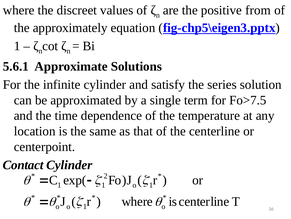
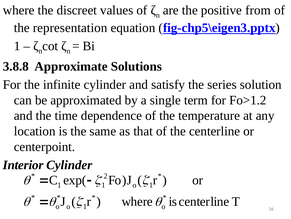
approximately: approximately -> representation (70, 28)
5.6.1: 5.6.1 -> 3.8.8 (16, 66)
Fo>7.5: Fo>7.5 -> Fo>1.2 (248, 100)
Contact: Contact -> Interior (23, 164)
